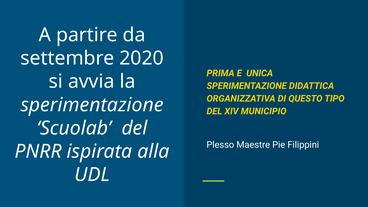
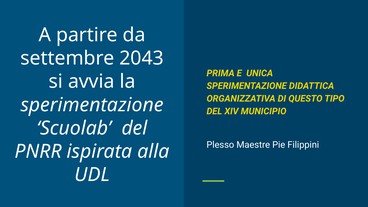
2020: 2020 -> 2043 (142, 58)
